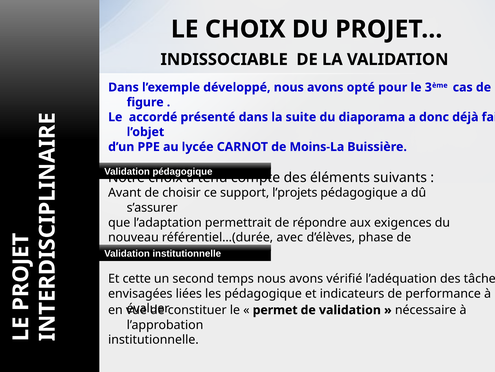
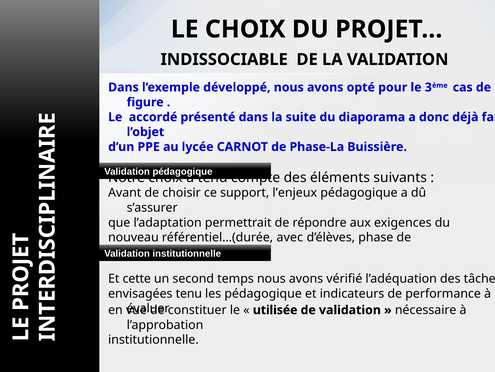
Moins-La: Moins-La -> Phase-La (317, 147)
l’projets: l’projets -> l’enjeux (295, 192)
envisagées liées: liées -> tenu (189, 293)
permet: permet -> utilisée (275, 309)
